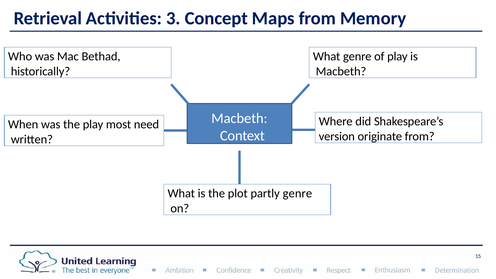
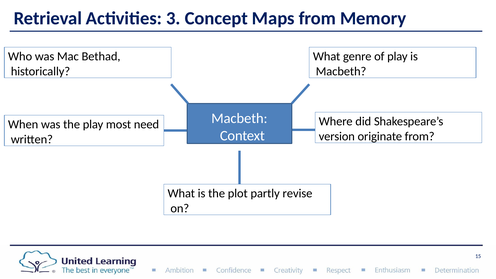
partly genre: genre -> revise (297, 193)
